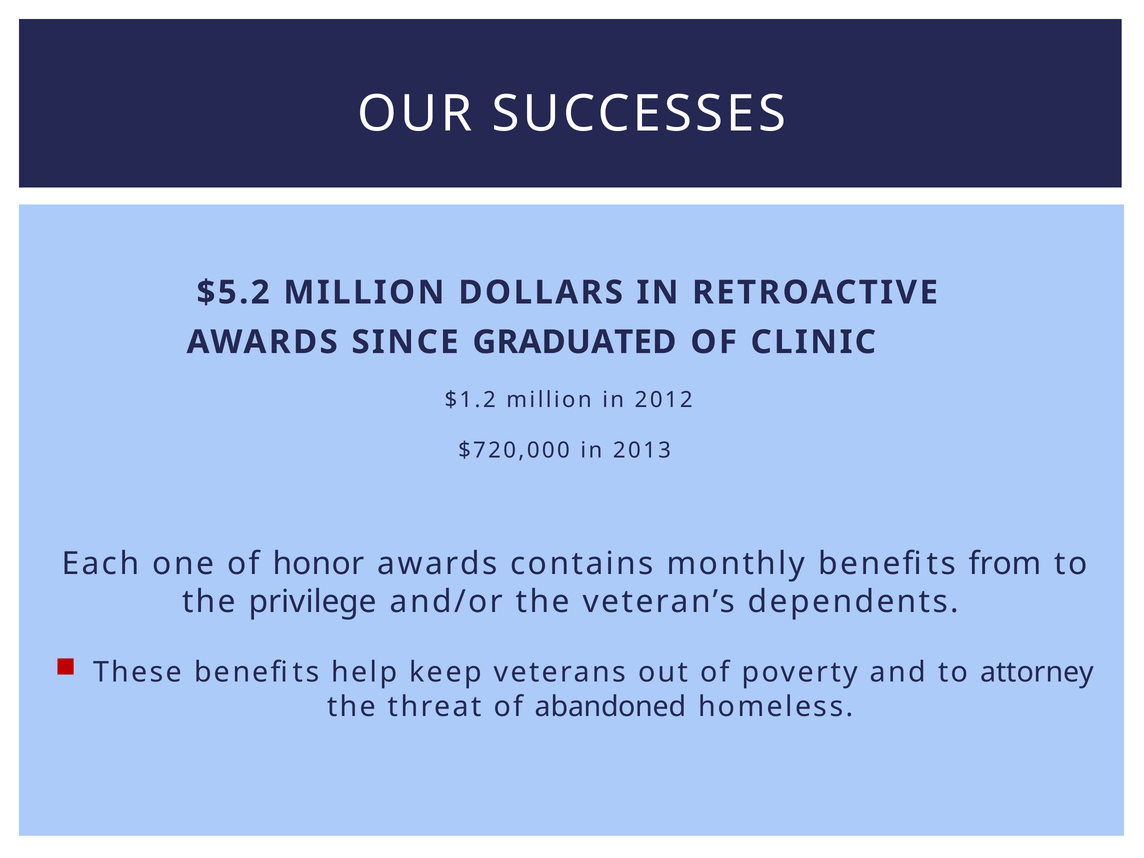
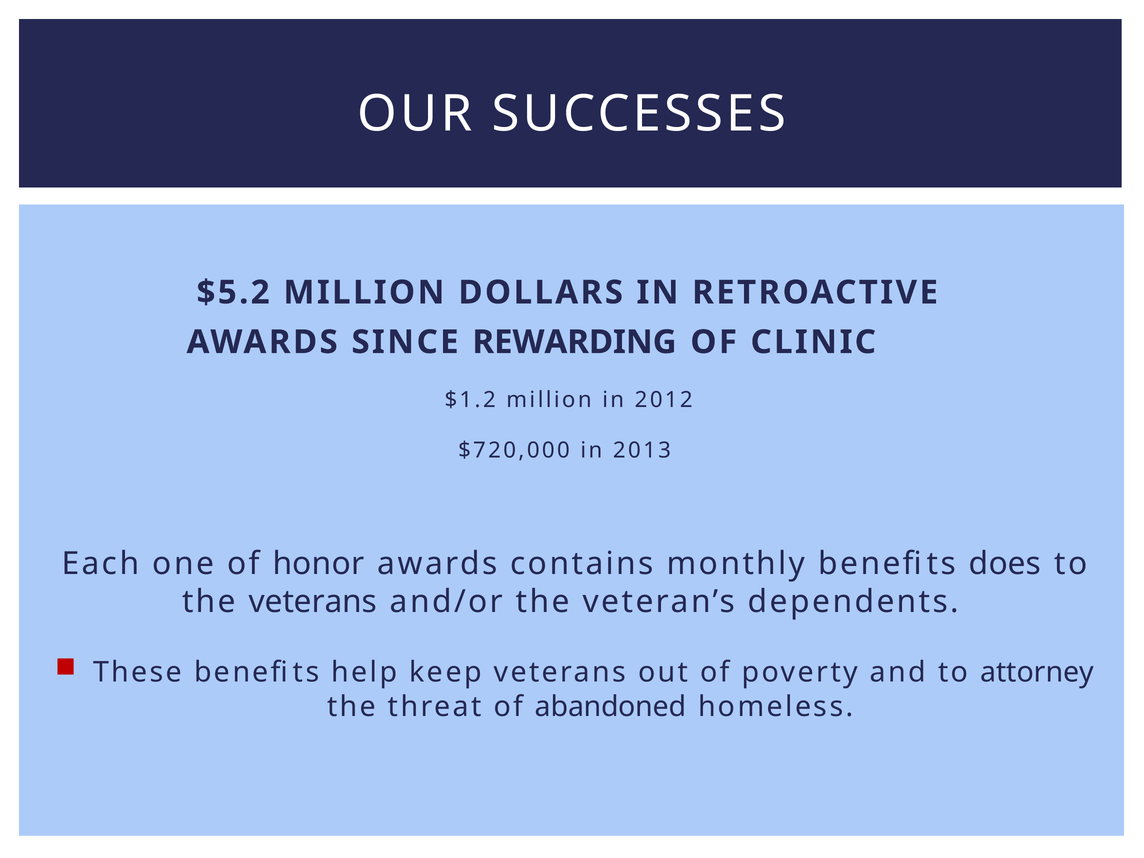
GRADUATED: GRADUATED -> REWARDING (575, 342)
from: from -> does (1005, 564)
the privilege: privilege -> veterans (313, 602)
